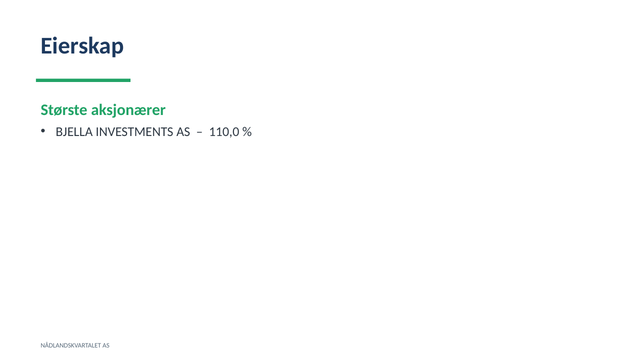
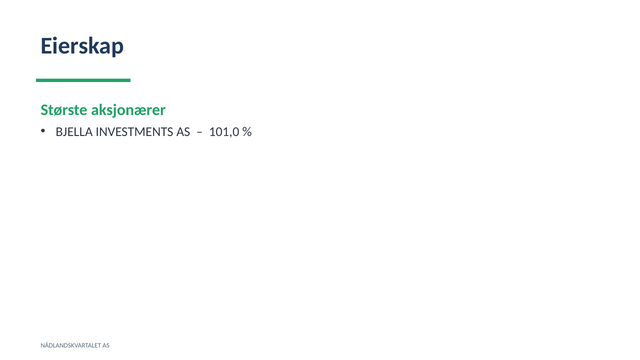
110,0: 110,0 -> 101,0 (224, 132)
